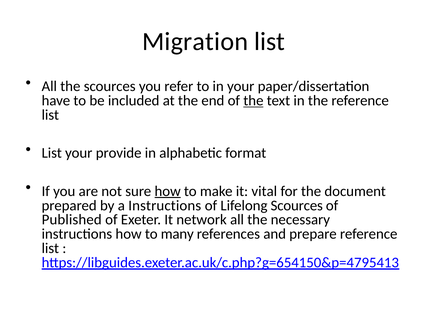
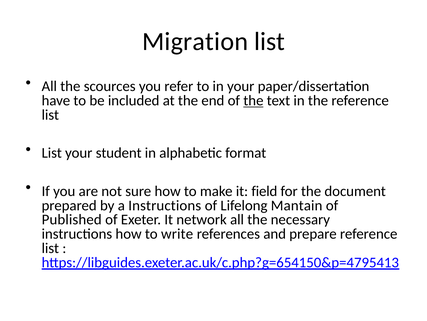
provide: provide -> student (119, 153)
how underline: present -> none (168, 191)
vital: vital -> field (264, 191)
Lifelong Scources: Scources -> Mantain (297, 205)
many: many -> write (177, 233)
